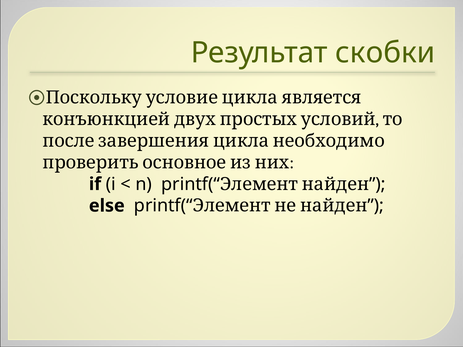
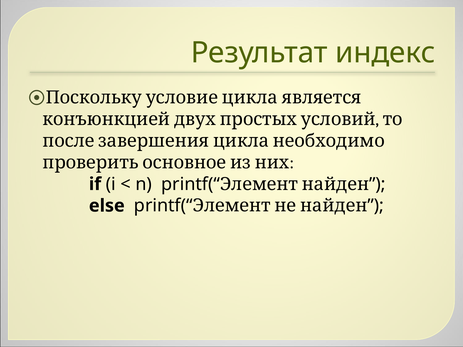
скобки: скобки -> индекс (385, 53)
